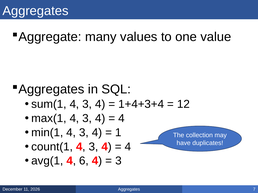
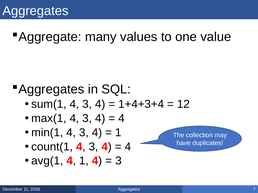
4 6: 6 -> 1 (84, 161)
